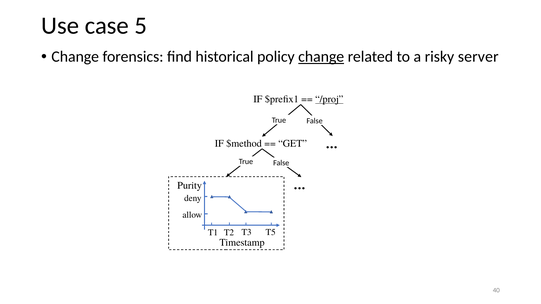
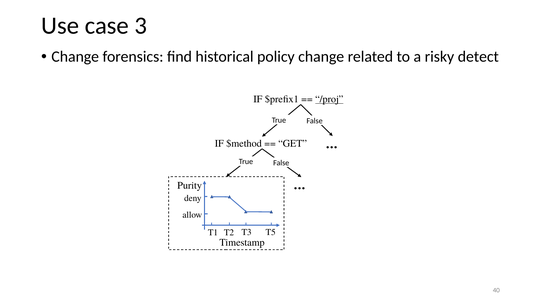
5: 5 -> 3 (141, 26)
change underline: present -> none (321, 57)
server: server -> detect (478, 57)
